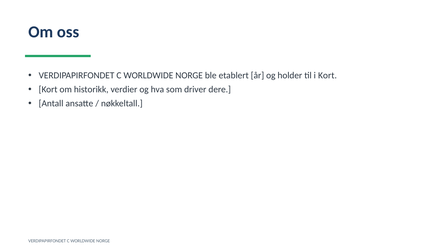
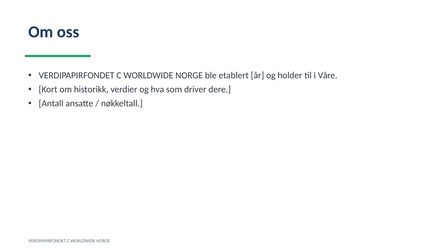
i Kort: Kort -> Våre (328, 75)
